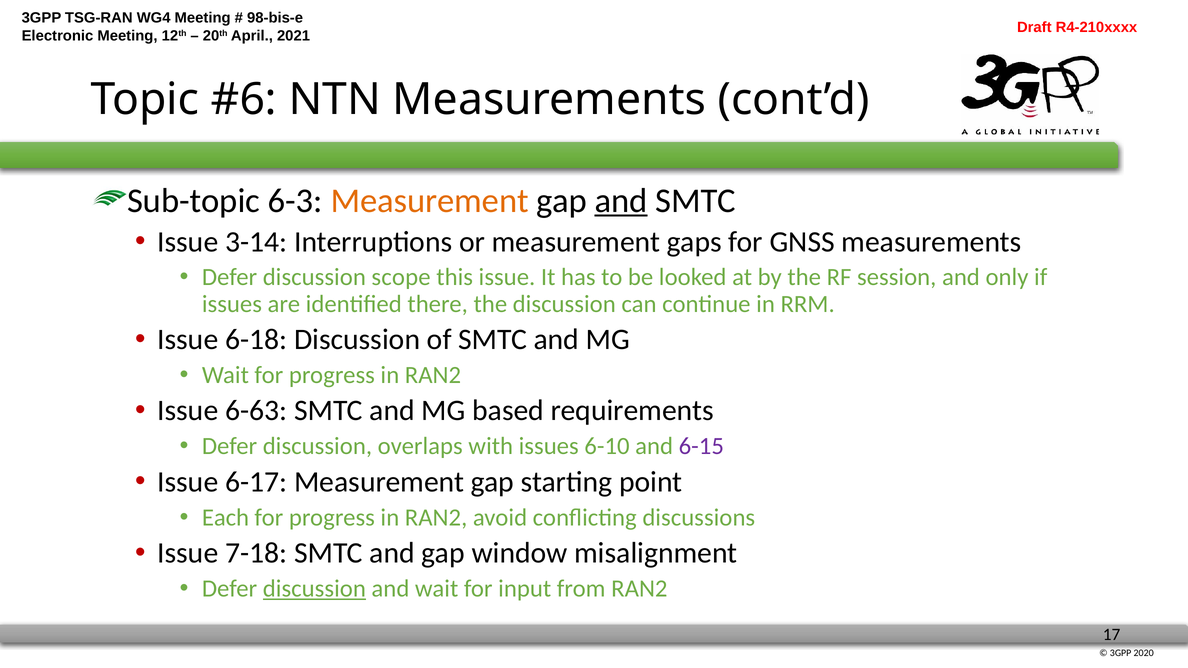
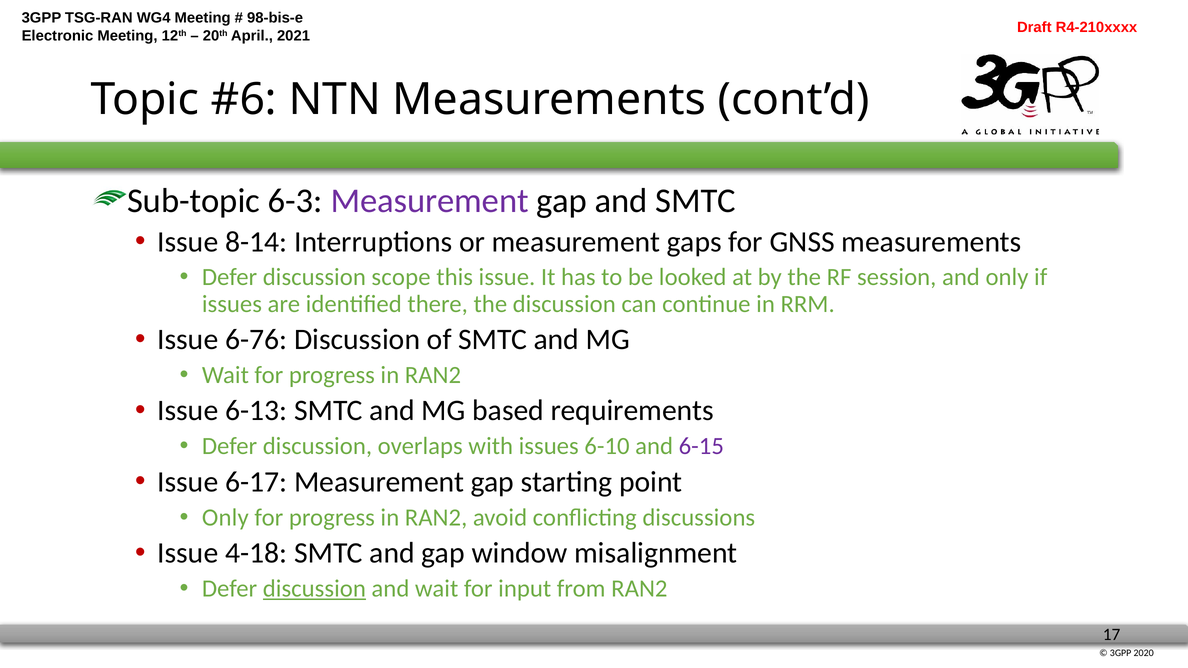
Measurement colour: orange -> purple (430, 201)
and underline: present -> none (621, 201)
3-14: 3-14 -> 8-14 (256, 242)
6-18: 6-18 -> 6-76 (256, 340)
6-63: 6-63 -> 6-13 (256, 411)
Each: Each -> Only (225, 518)
7-18: 7-18 -> 4-18 (256, 553)
